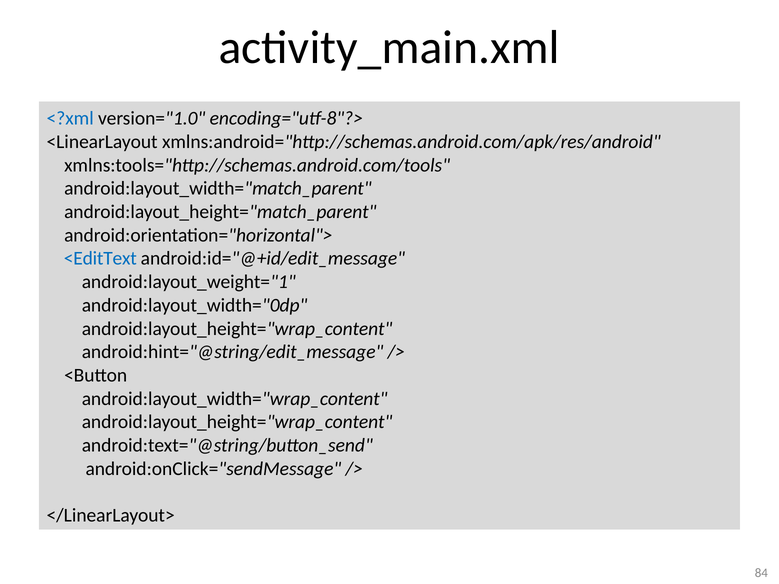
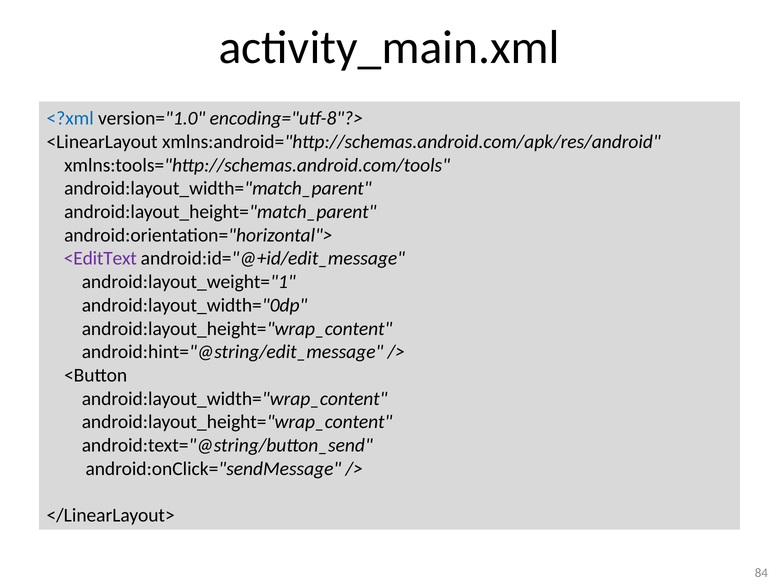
<EditText colour: blue -> purple (100, 259)
